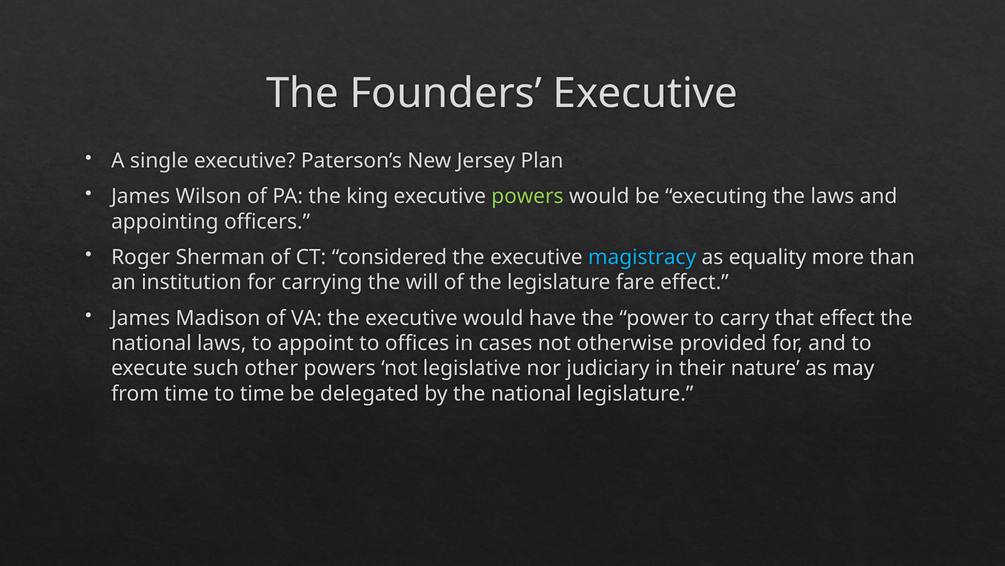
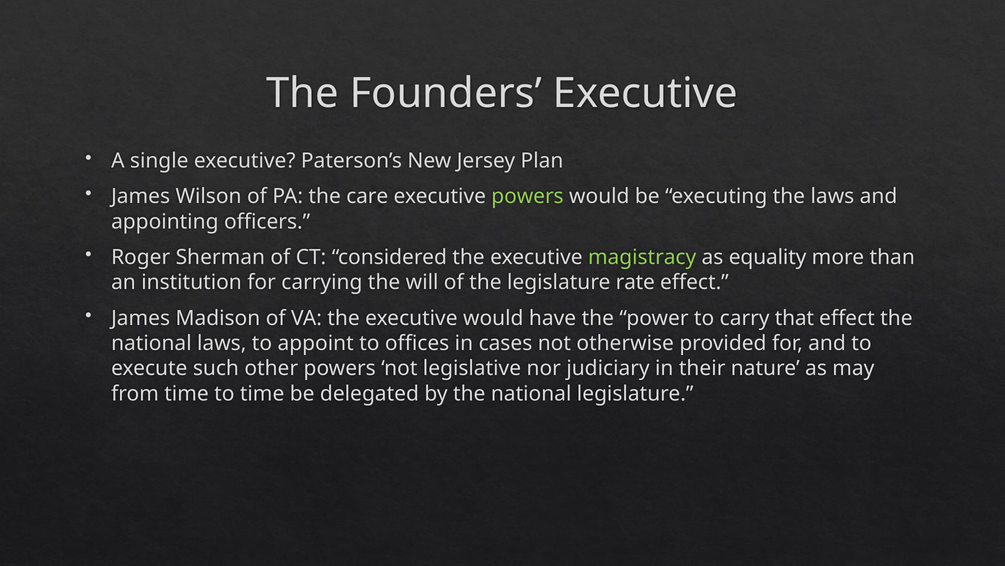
king: king -> care (367, 196)
magistracy colour: light blue -> light green (642, 257)
fare: fare -> rate (635, 282)
